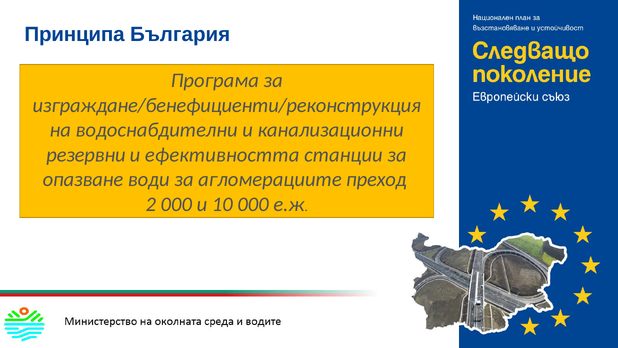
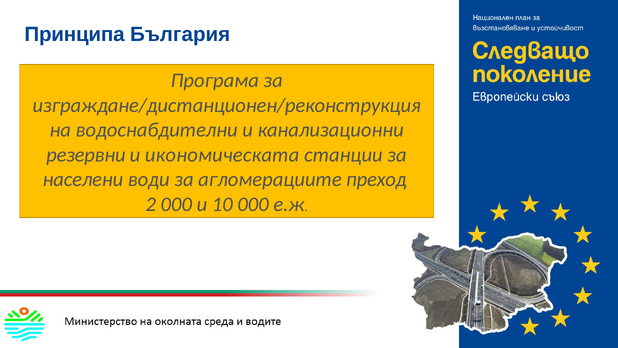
изграждане/бенефициенти/реконструкция: изграждане/бенефициенти/реконструкция -> изграждане/дистанционен/реконструкция (227, 105)
ефективността: ефективността -> икономическата (222, 155)
опазване: опазване -> населени (83, 179)
